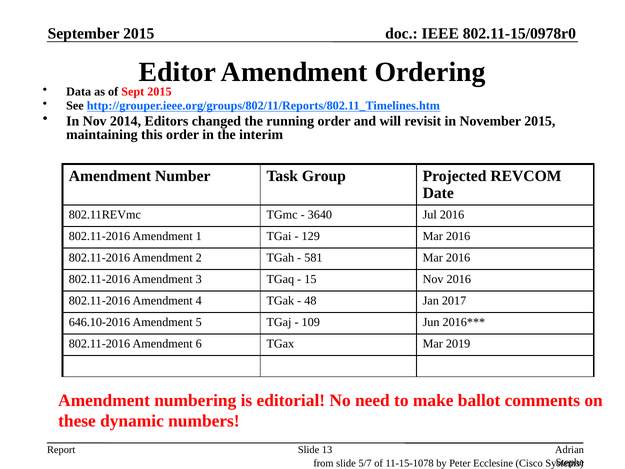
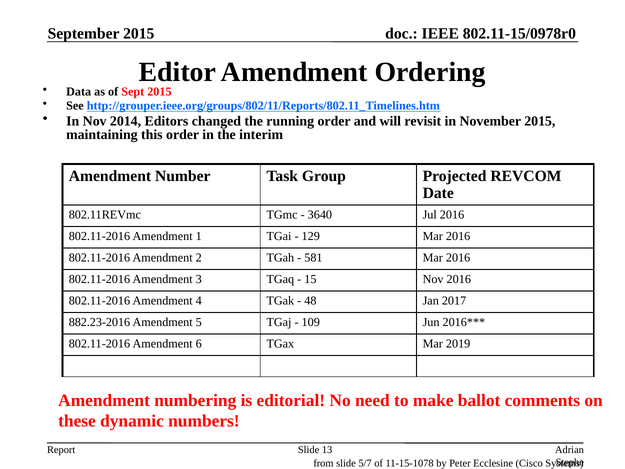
646.10-2016: 646.10-2016 -> 882.23-2016 (99, 322)
